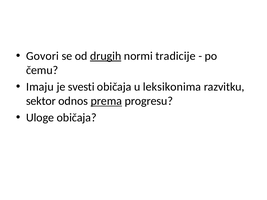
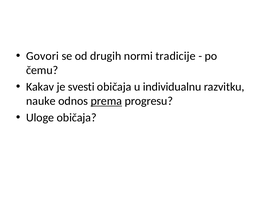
drugih underline: present -> none (106, 56)
Imaju: Imaju -> Kakav (40, 87)
leksikonima: leksikonima -> individualnu (172, 87)
sektor: sektor -> nauke (41, 101)
